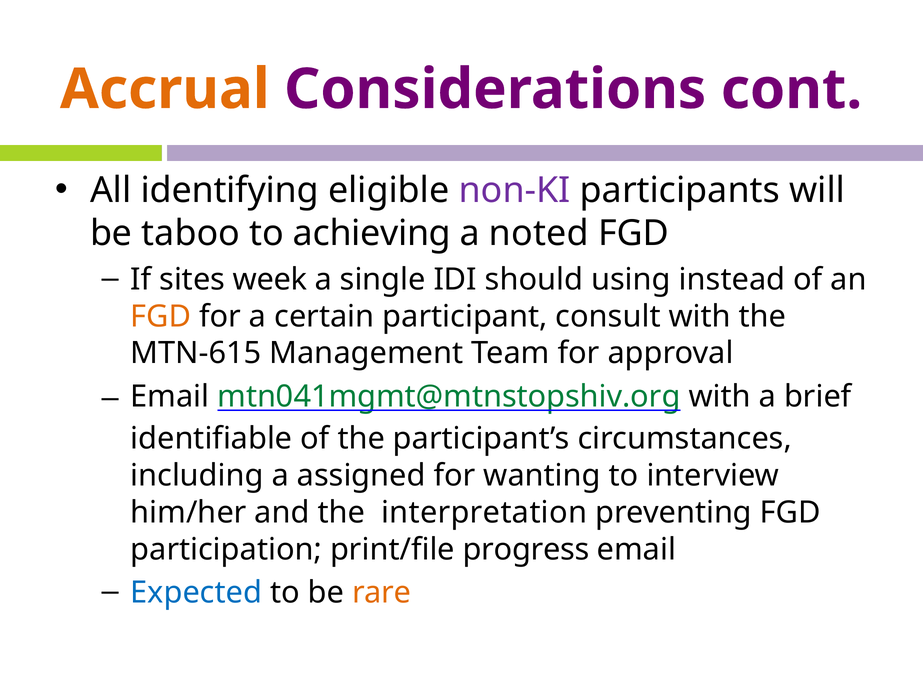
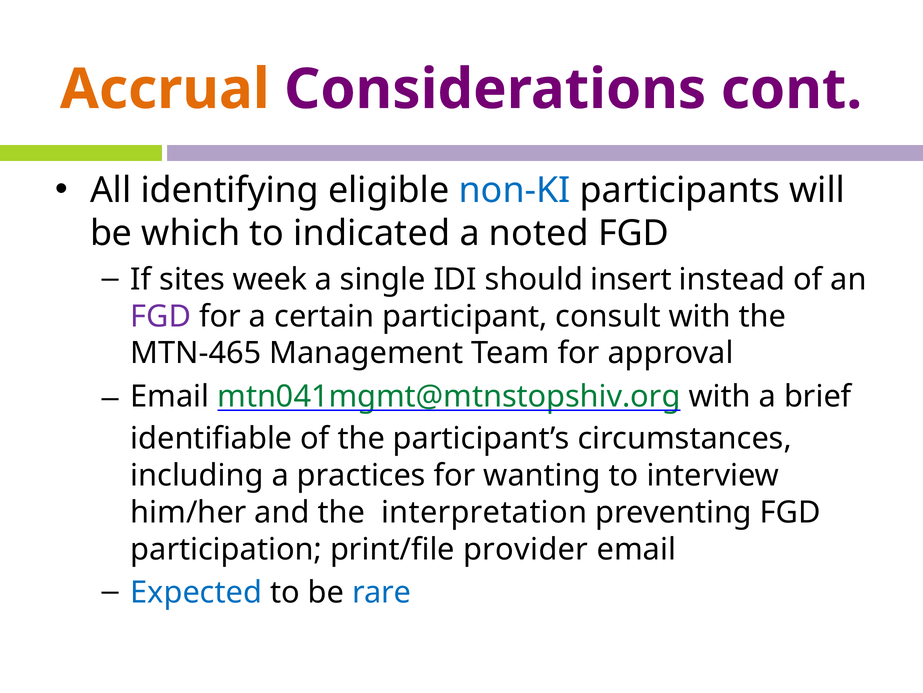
non-KI colour: purple -> blue (515, 190)
taboo: taboo -> which (191, 233)
achieving: achieving -> indicated (372, 233)
using: using -> insert (631, 279)
FGD colour: orange -> purple (161, 316)
MTN-615: MTN-615 -> MTN-465 (196, 353)
assigned: assigned -> practices (361, 475)
progress: progress -> provider (526, 549)
rare colour: orange -> blue (382, 592)
